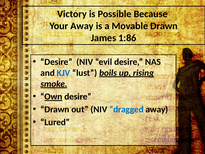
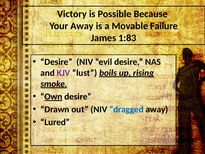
Movable Drawn: Drawn -> Failure (164, 26)
1:86: 1:86 -> 1:83 (127, 38)
KJV colour: blue -> purple (64, 73)
